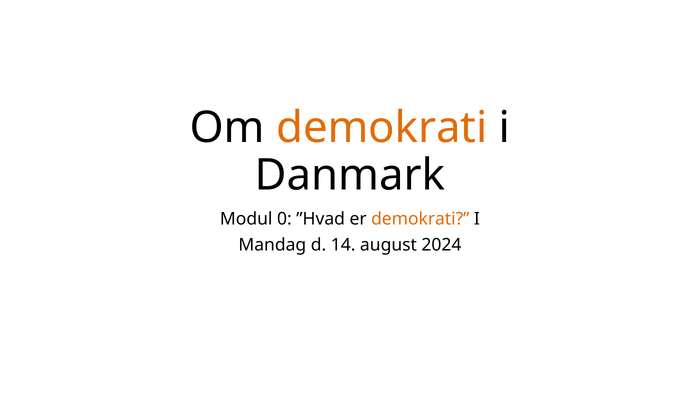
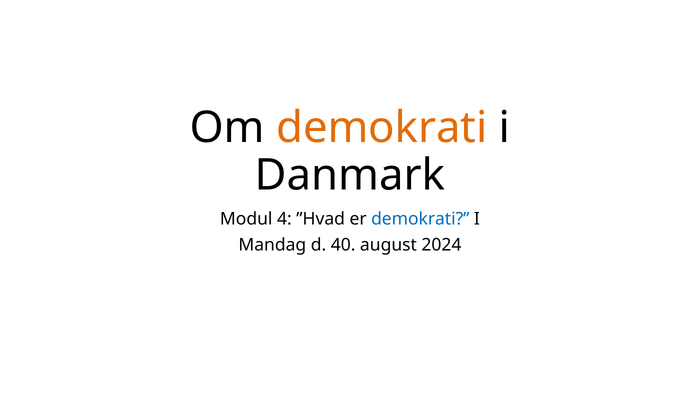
0: 0 -> 4 (284, 219)
demokrati colour: orange -> blue (420, 219)
14: 14 -> 40 (343, 245)
